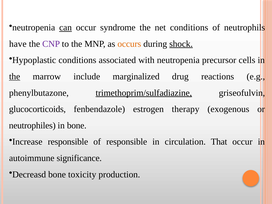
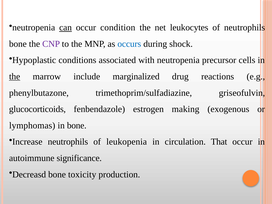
syndrome: syndrome -> condition (118, 28)
conditions: conditions -> leukocytes (189, 28)
have: have -> bone (18, 44)
occurs colour: orange -> blue (129, 44)
shock underline: present -> none (181, 44)
trimethoprim/sulfadiazine underline: present -> none (144, 93)
therapy: therapy -> making (186, 109)
neutrophiles: neutrophiles -> lymphomas (32, 125)
Increase responsible: responsible -> neutrophils (68, 142)
of responsible: responsible -> leukopenia (127, 142)
